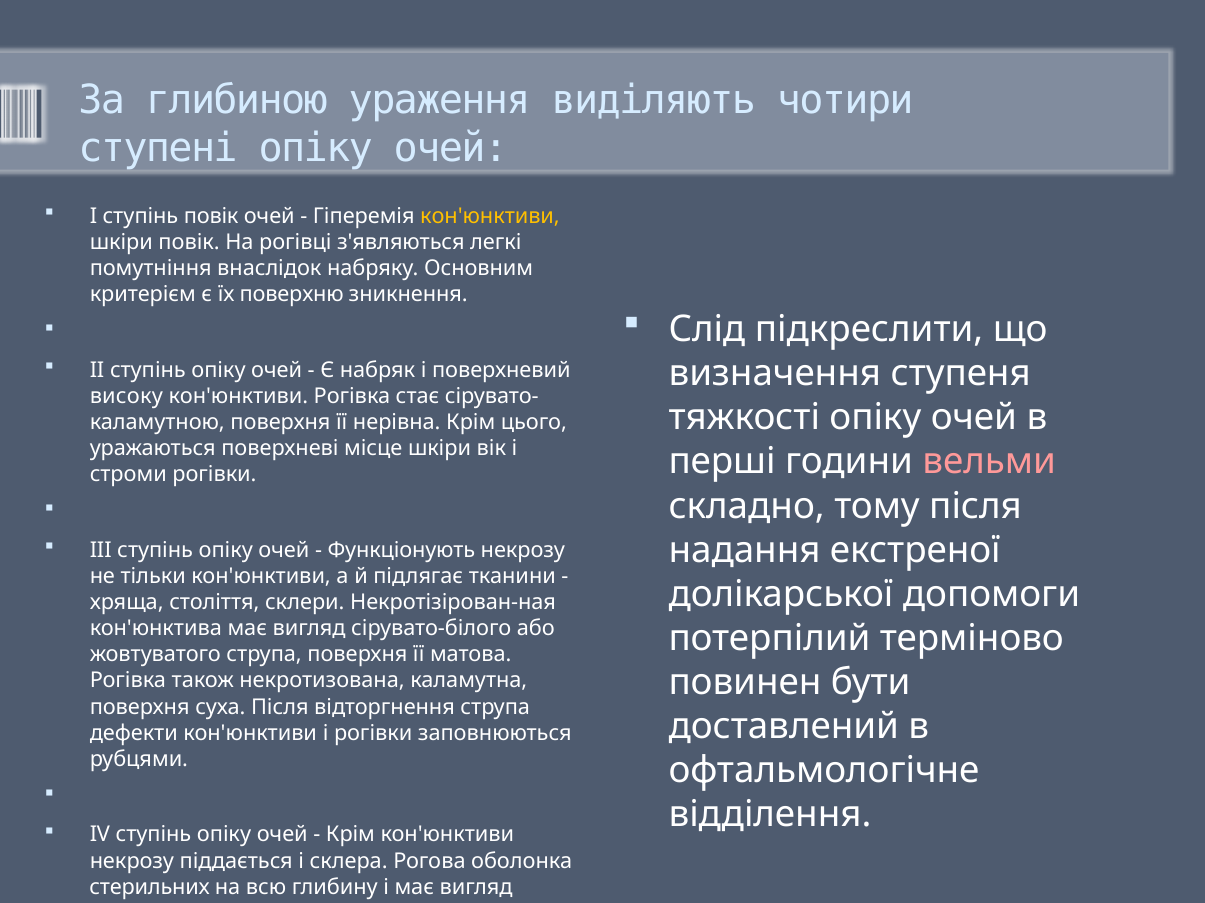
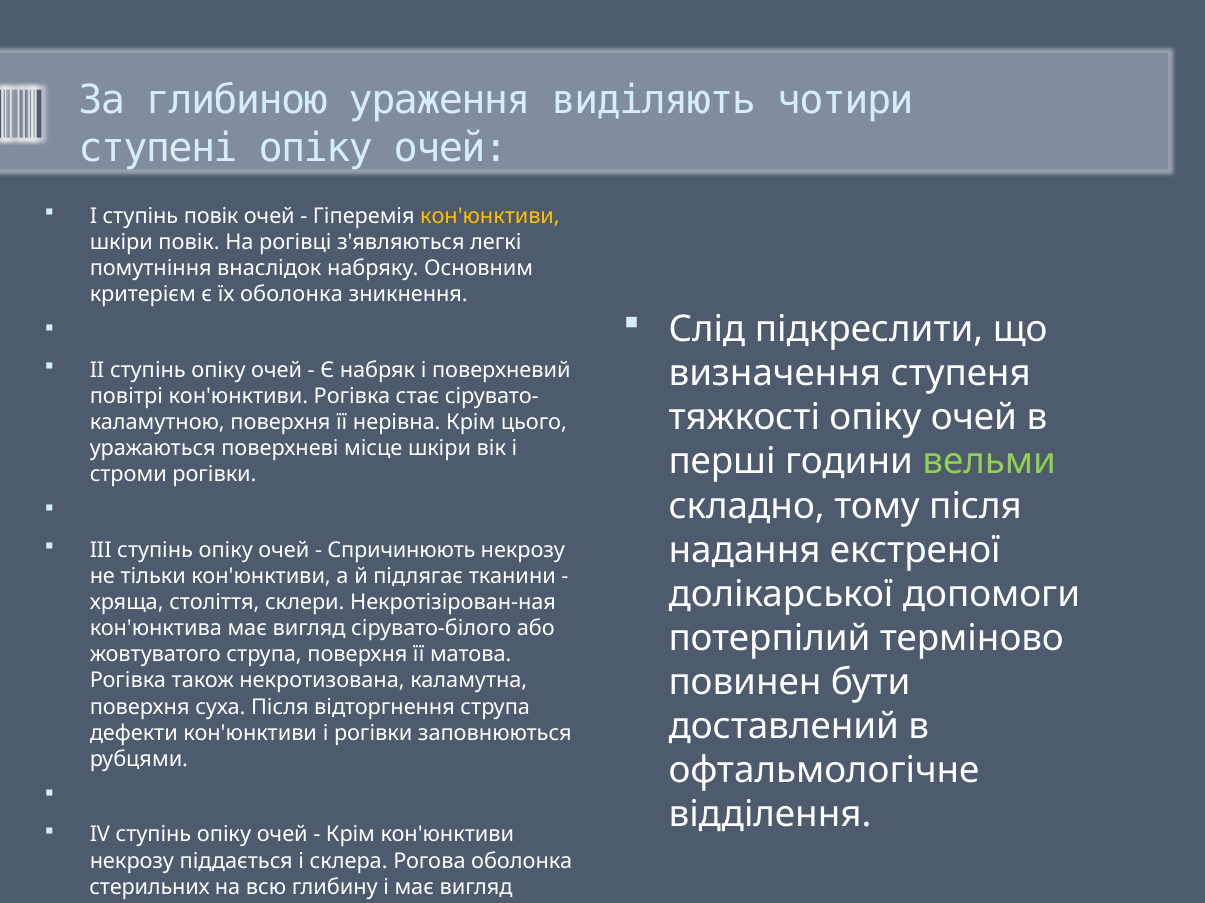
їх поверхню: поверхню -> оболонка (292, 295)
високу: високу -> повітрі (126, 396)
вельми colour: pink -> light green (989, 462)
Функціонують: Функціонують -> Спричинюють (401, 551)
